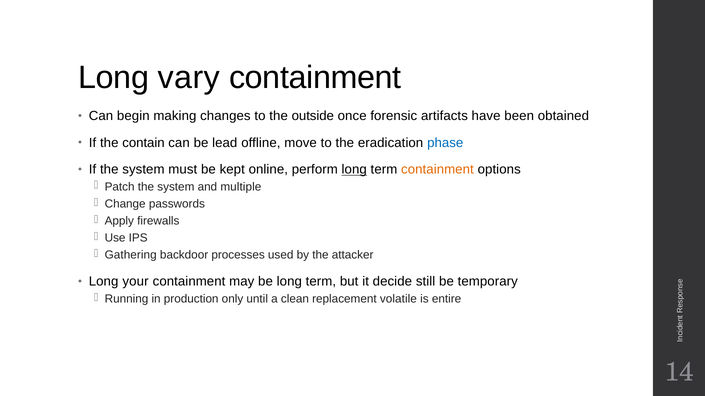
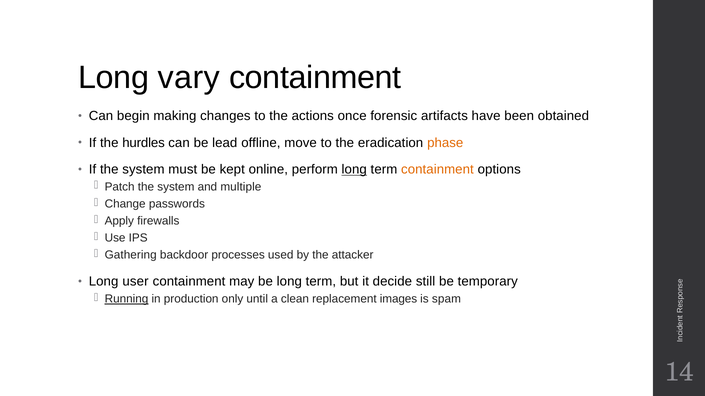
outside: outside -> actions (313, 116)
contain: contain -> hurdles (144, 143)
phase colour: blue -> orange (445, 143)
your: your -> user (135, 282)
Running underline: none -> present (126, 299)
volatile: volatile -> images (398, 299)
entire: entire -> spam (446, 299)
